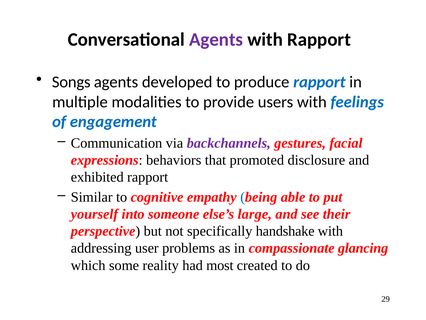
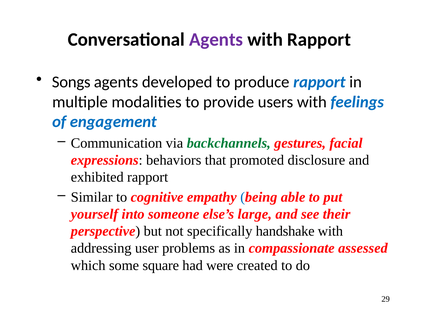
backchannels colour: purple -> green (229, 143)
glancing: glancing -> assessed (363, 248)
reality: reality -> square (161, 265)
most: most -> were (220, 265)
